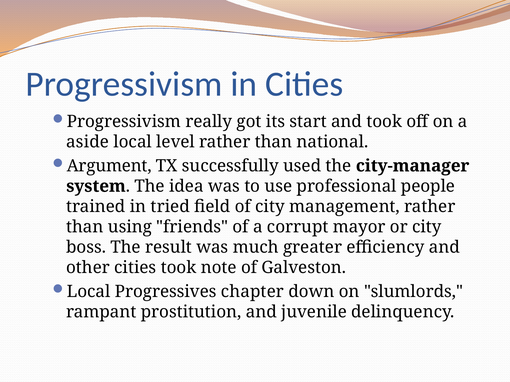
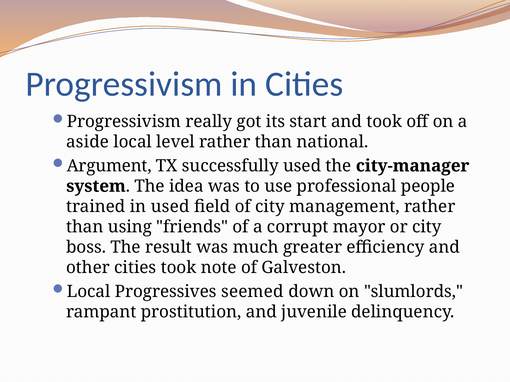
in tried: tried -> used (170, 207)
chapter: chapter -> seemed (252, 292)
